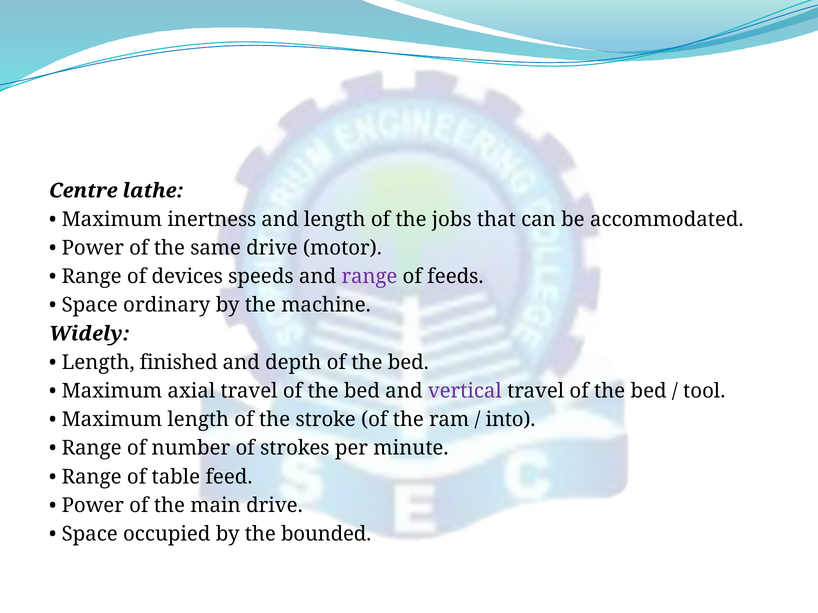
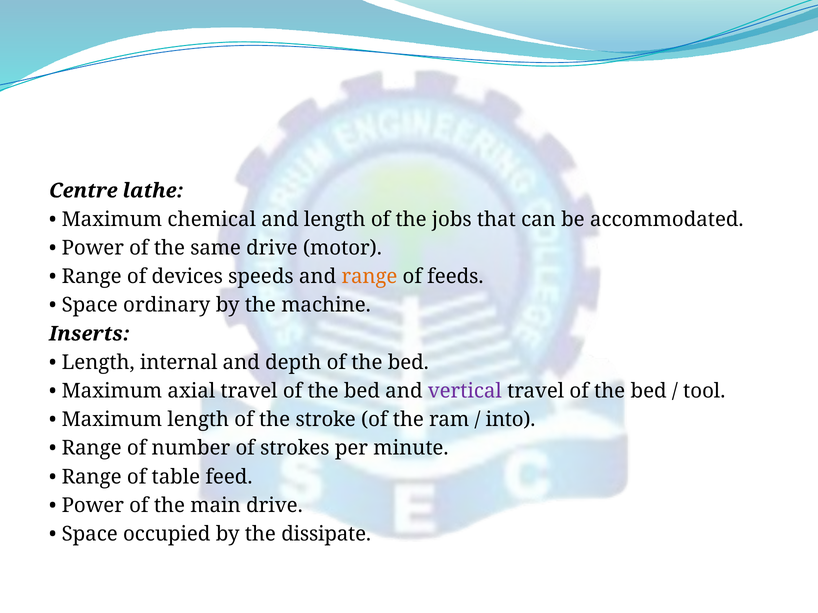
inertness: inertness -> chemical (212, 219)
range colour: purple -> orange (369, 277)
Widely: Widely -> Inserts (90, 334)
finished: finished -> internal (179, 363)
bounded: bounded -> dissipate (326, 534)
